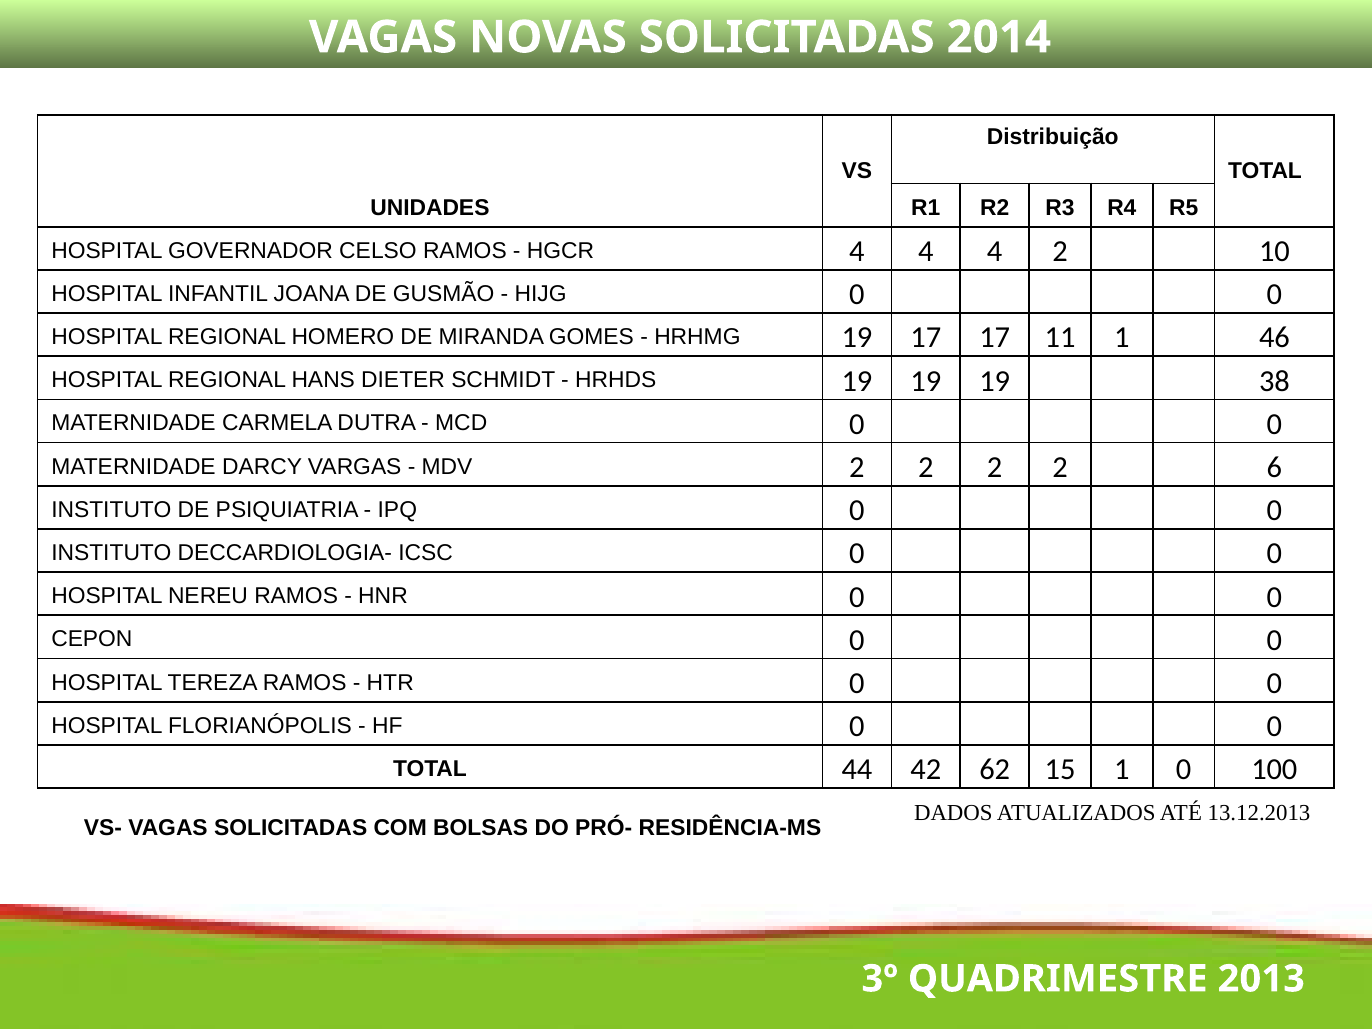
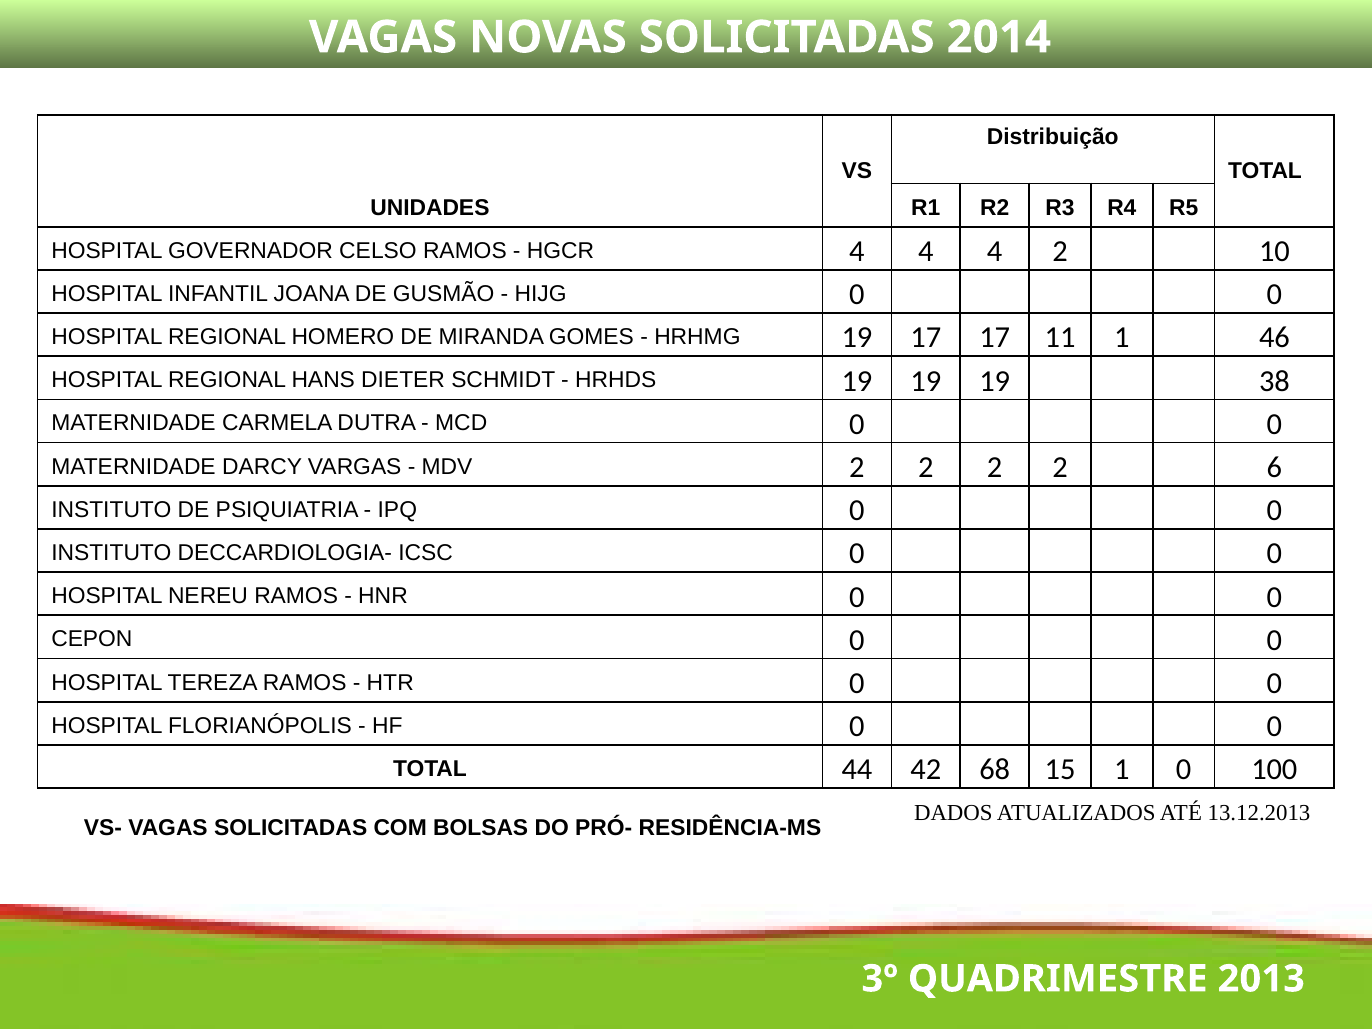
62: 62 -> 68 (995, 770)
